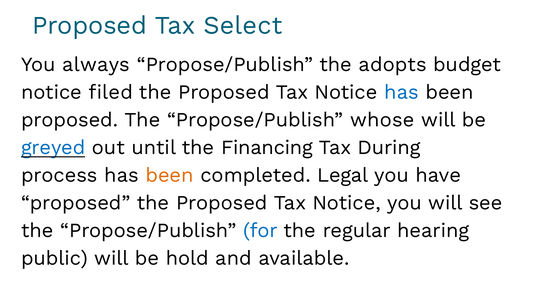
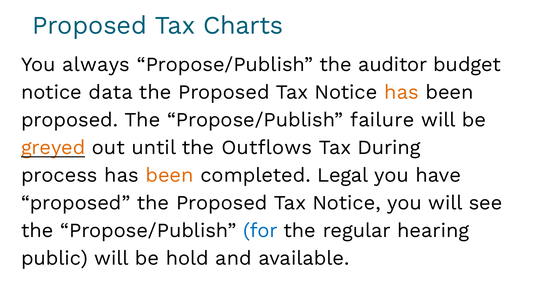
Select: Select -> Charts (243, 26)
adopts: adopts -> auditor (393, 64)
filed: filed -> data (111, 92)
has colour: blue -> orange (401, 92)
whose: whose -> failure (382, 120)
greyed colour: blue -> orange (53, 148)
Financing: Financing -> Outflows (267, 148)
